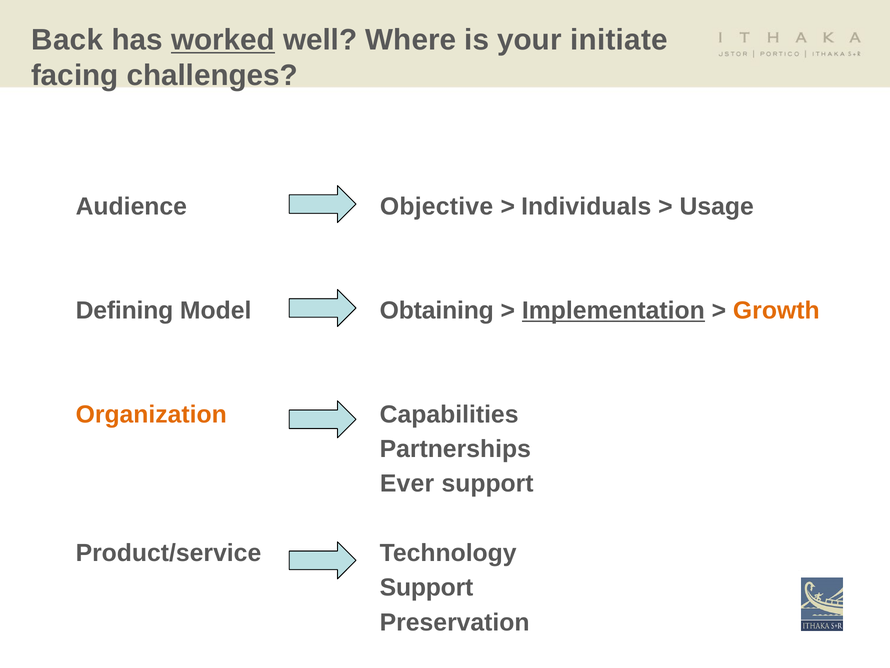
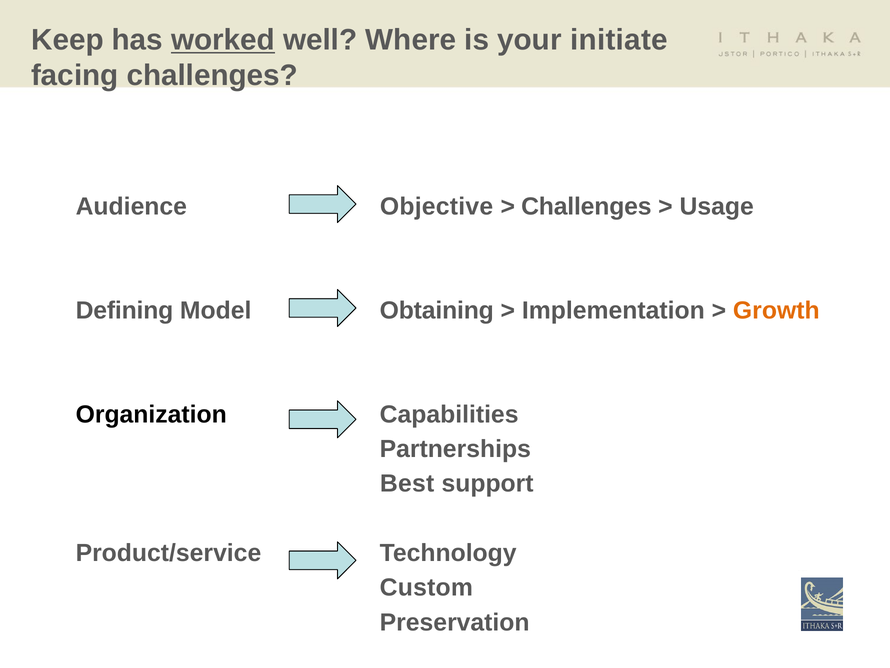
Back: Back -> Keep (67, 40)
Individuals: Individuals -> Challenges (586, 206)
Implementation underline: present -> none (613, 310)
Organization colour: orange -> black (151, 414)
Ever: Ever -> Best (407, 483)
Support: Support -> Custom (426, 587)
